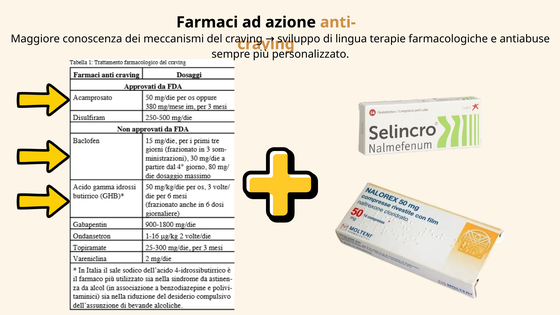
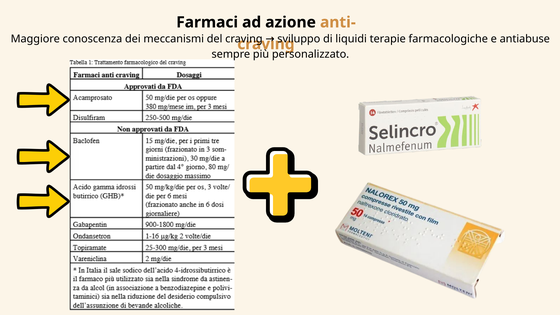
lingua: lingua -> liquidi (351, 39)
